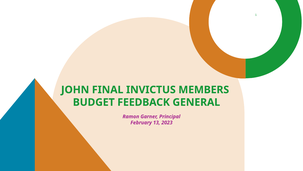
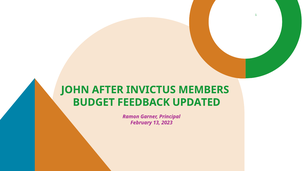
FINAL: FINAL -> AFTER (108, 89)
GENERAL: GENERAL -> UPDATED (196, 102)
